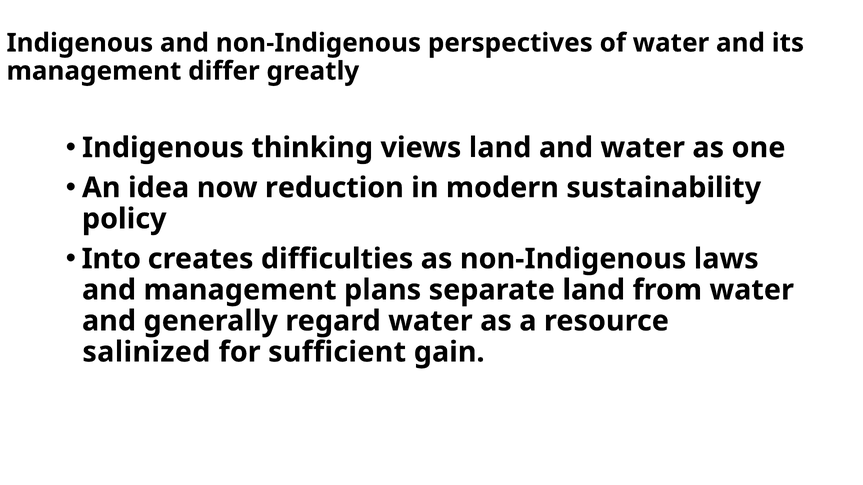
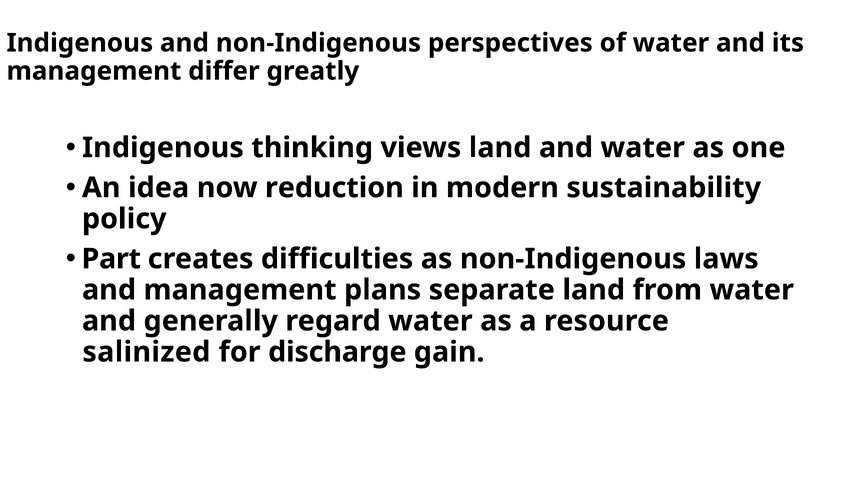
Into: Into -> Part (111, 259)
sufficient: sufficient -> discharge (337, 352)
